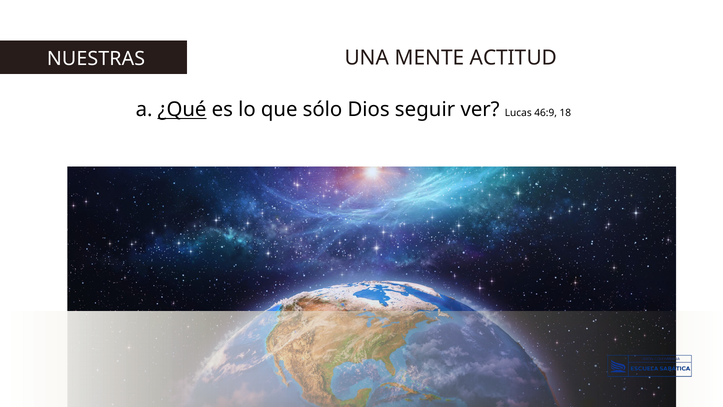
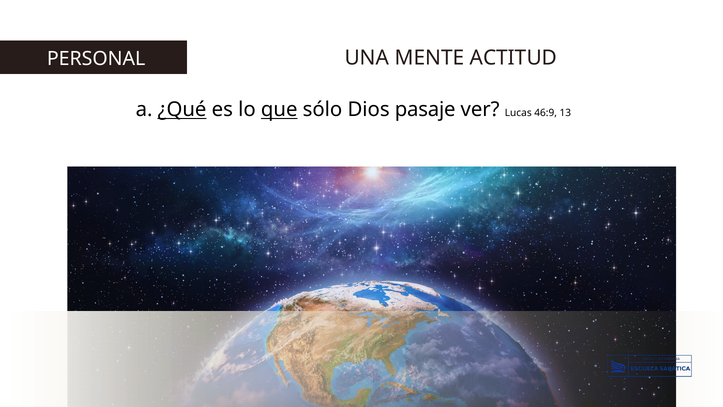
NUESTRAS: NUESTRAS -> PERSONAL (96, 59)
que underline: none -> present (279, 110)
seguir: seguir -> pasaje (425, 110)
18: 18 -> 13 (565, 113)
